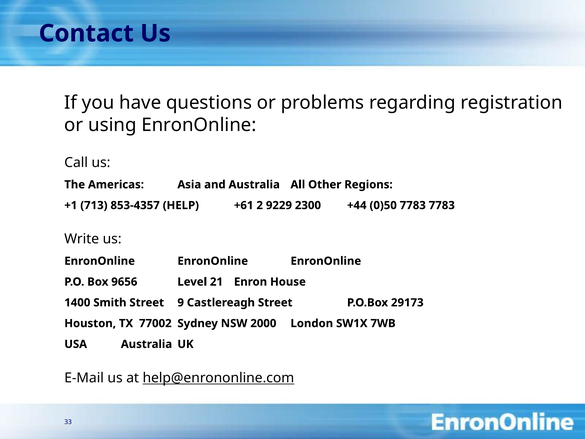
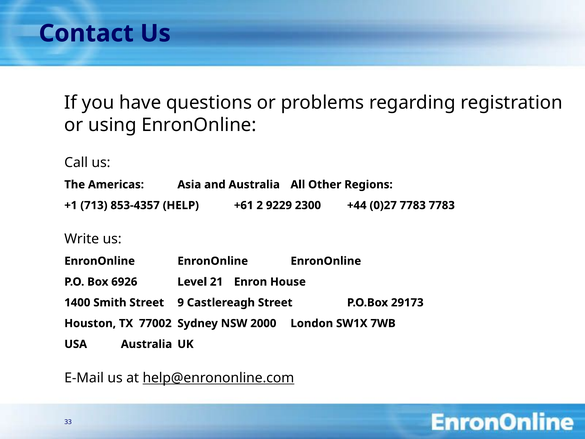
0)50: 0)50 -> 0)27 (383, 205)
9656: 9656 -> 6926 (124, 282)
